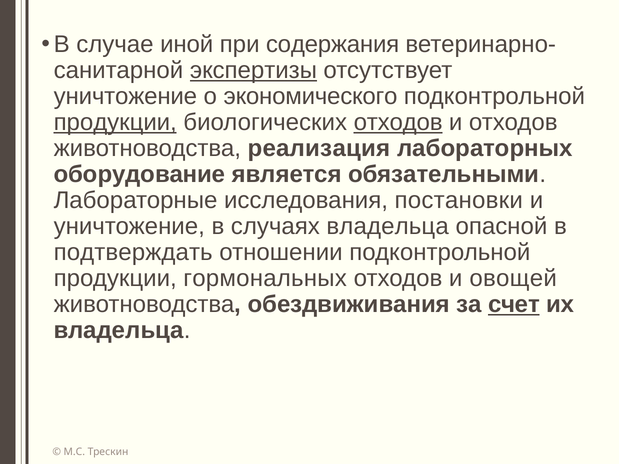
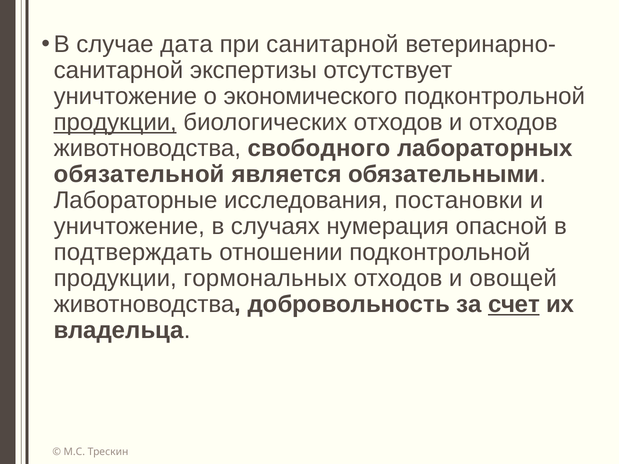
иной: иной -> дата (187, 44)
при содержания: содержания -> санитарной (332, 44)
экспертизы underline: present -> none (253, 70)
отходов underline: present -> none (398, 122)
реализация: реализация -> свободного (319, 148)
оборудование: оборудование -> обязательной (139, 174)
случаях владельца: владельца -> нумерация (388, 226)
обездвиживания: обездвиживания -> добровольность (349, 304)
